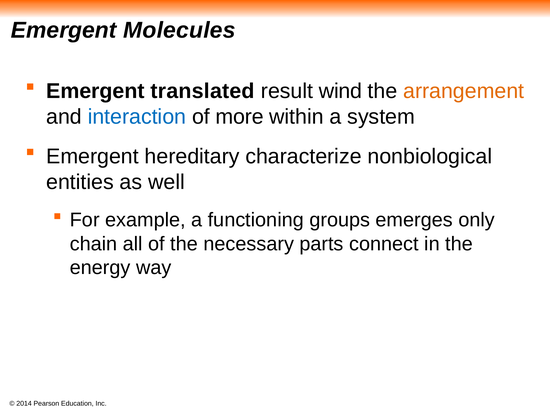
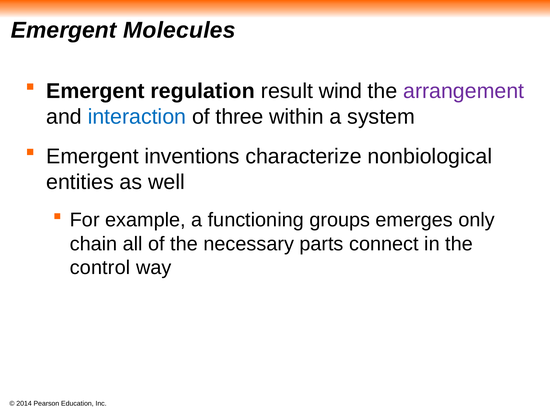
translated: translated -> regulation (203, 91)
arrangement colour: orange -> purple (464, 91)
more: more -> three (240, 117)
hereditary: hereditary -> inventions (192, 156)
energy: energy -> control (100, 267)
